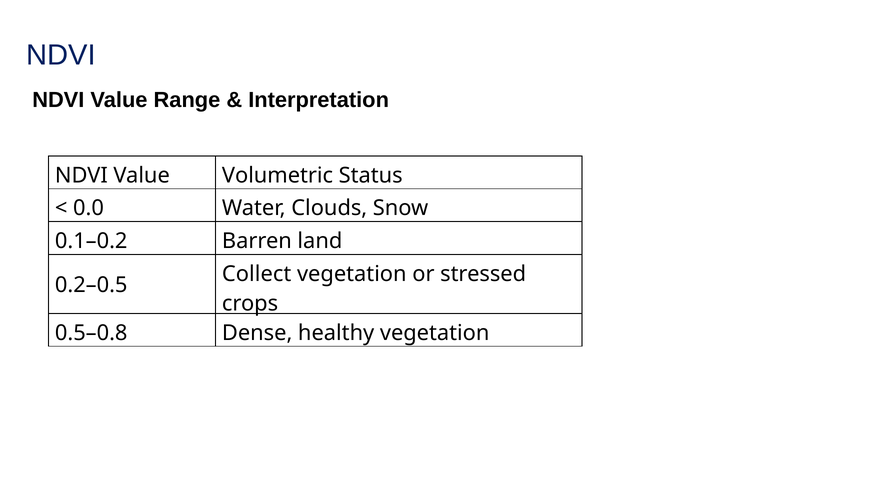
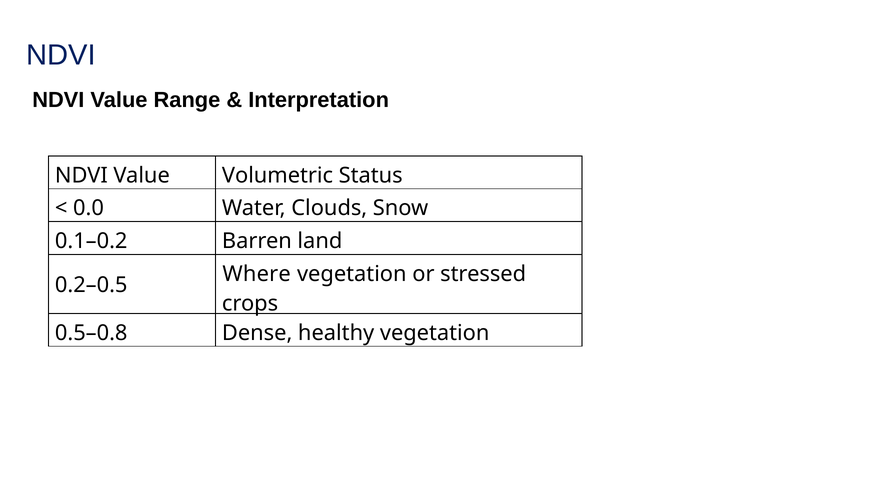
Collect: Collect -> Where (257, 274)
